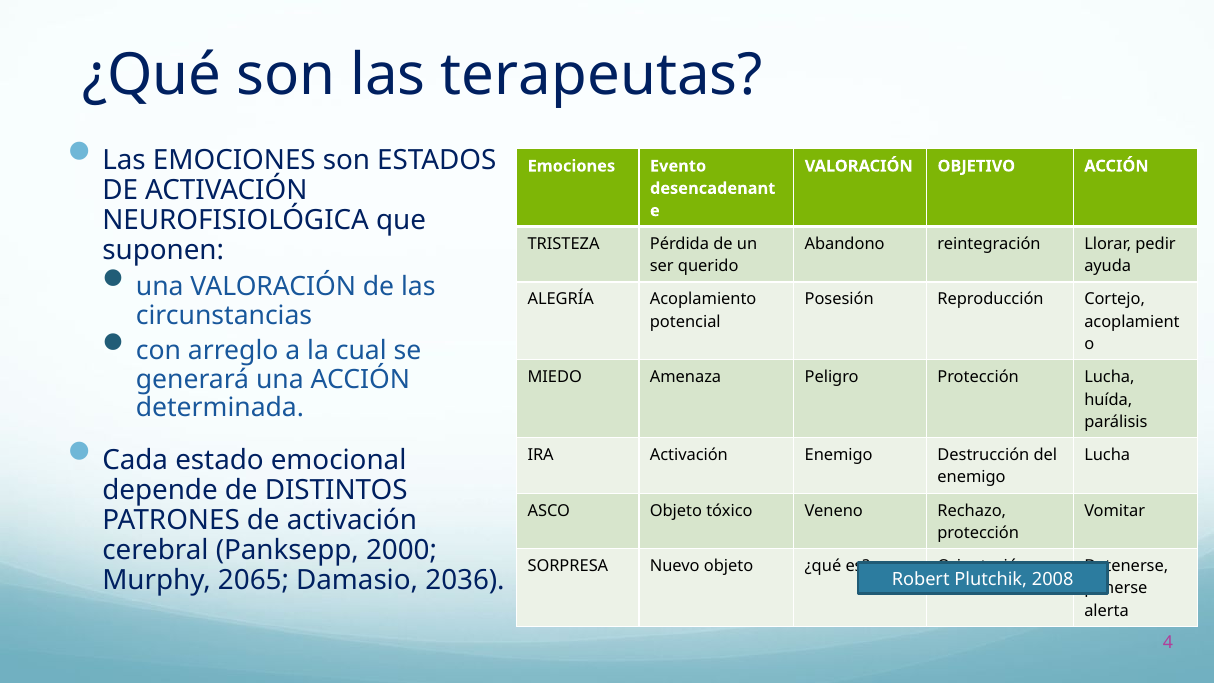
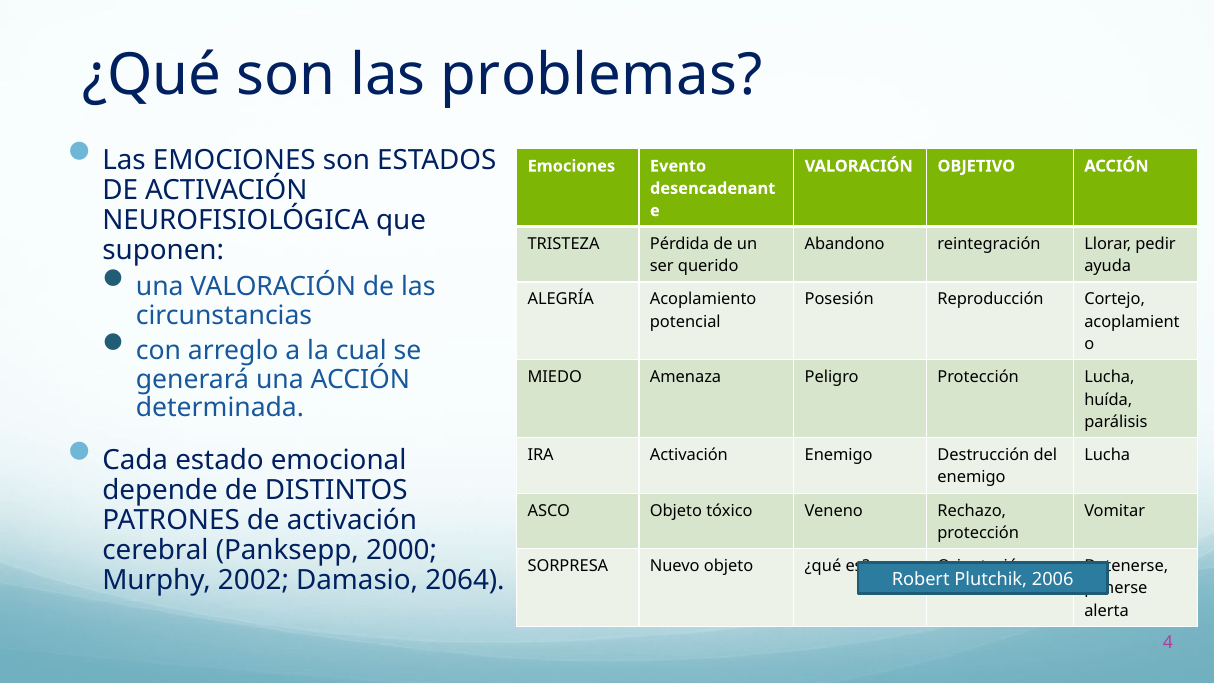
terapeutas: terapeutas -> problemas (602, 75)
2065: 2065 -> 2002 (253, 581)
2036: 2036 -> 2064 (465, 581)
2008: 2008 -> 2006 (1053, 579)
